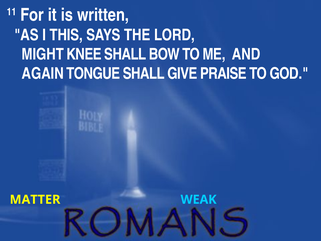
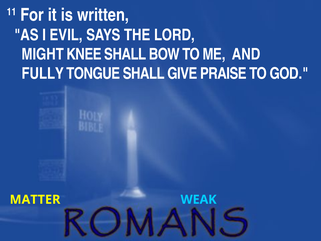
THIS: THIS -> EVIL (66, 35)
AGAIN: AGAIN -> FULLY (43, 74)
